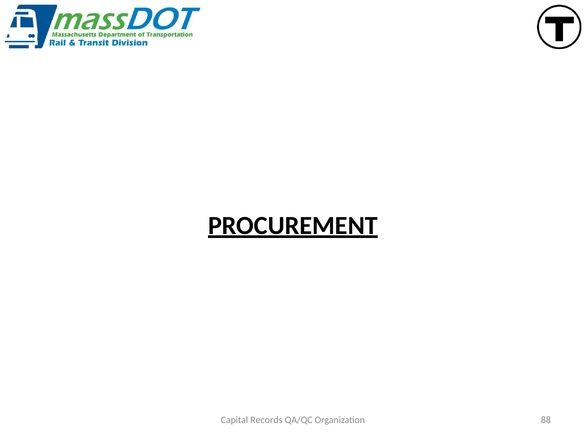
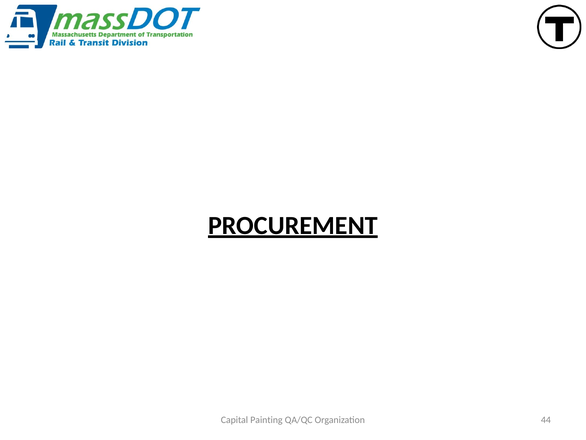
Records: Records -> Painting (266, 420)
88: 88 -> 44 (546, 420)
